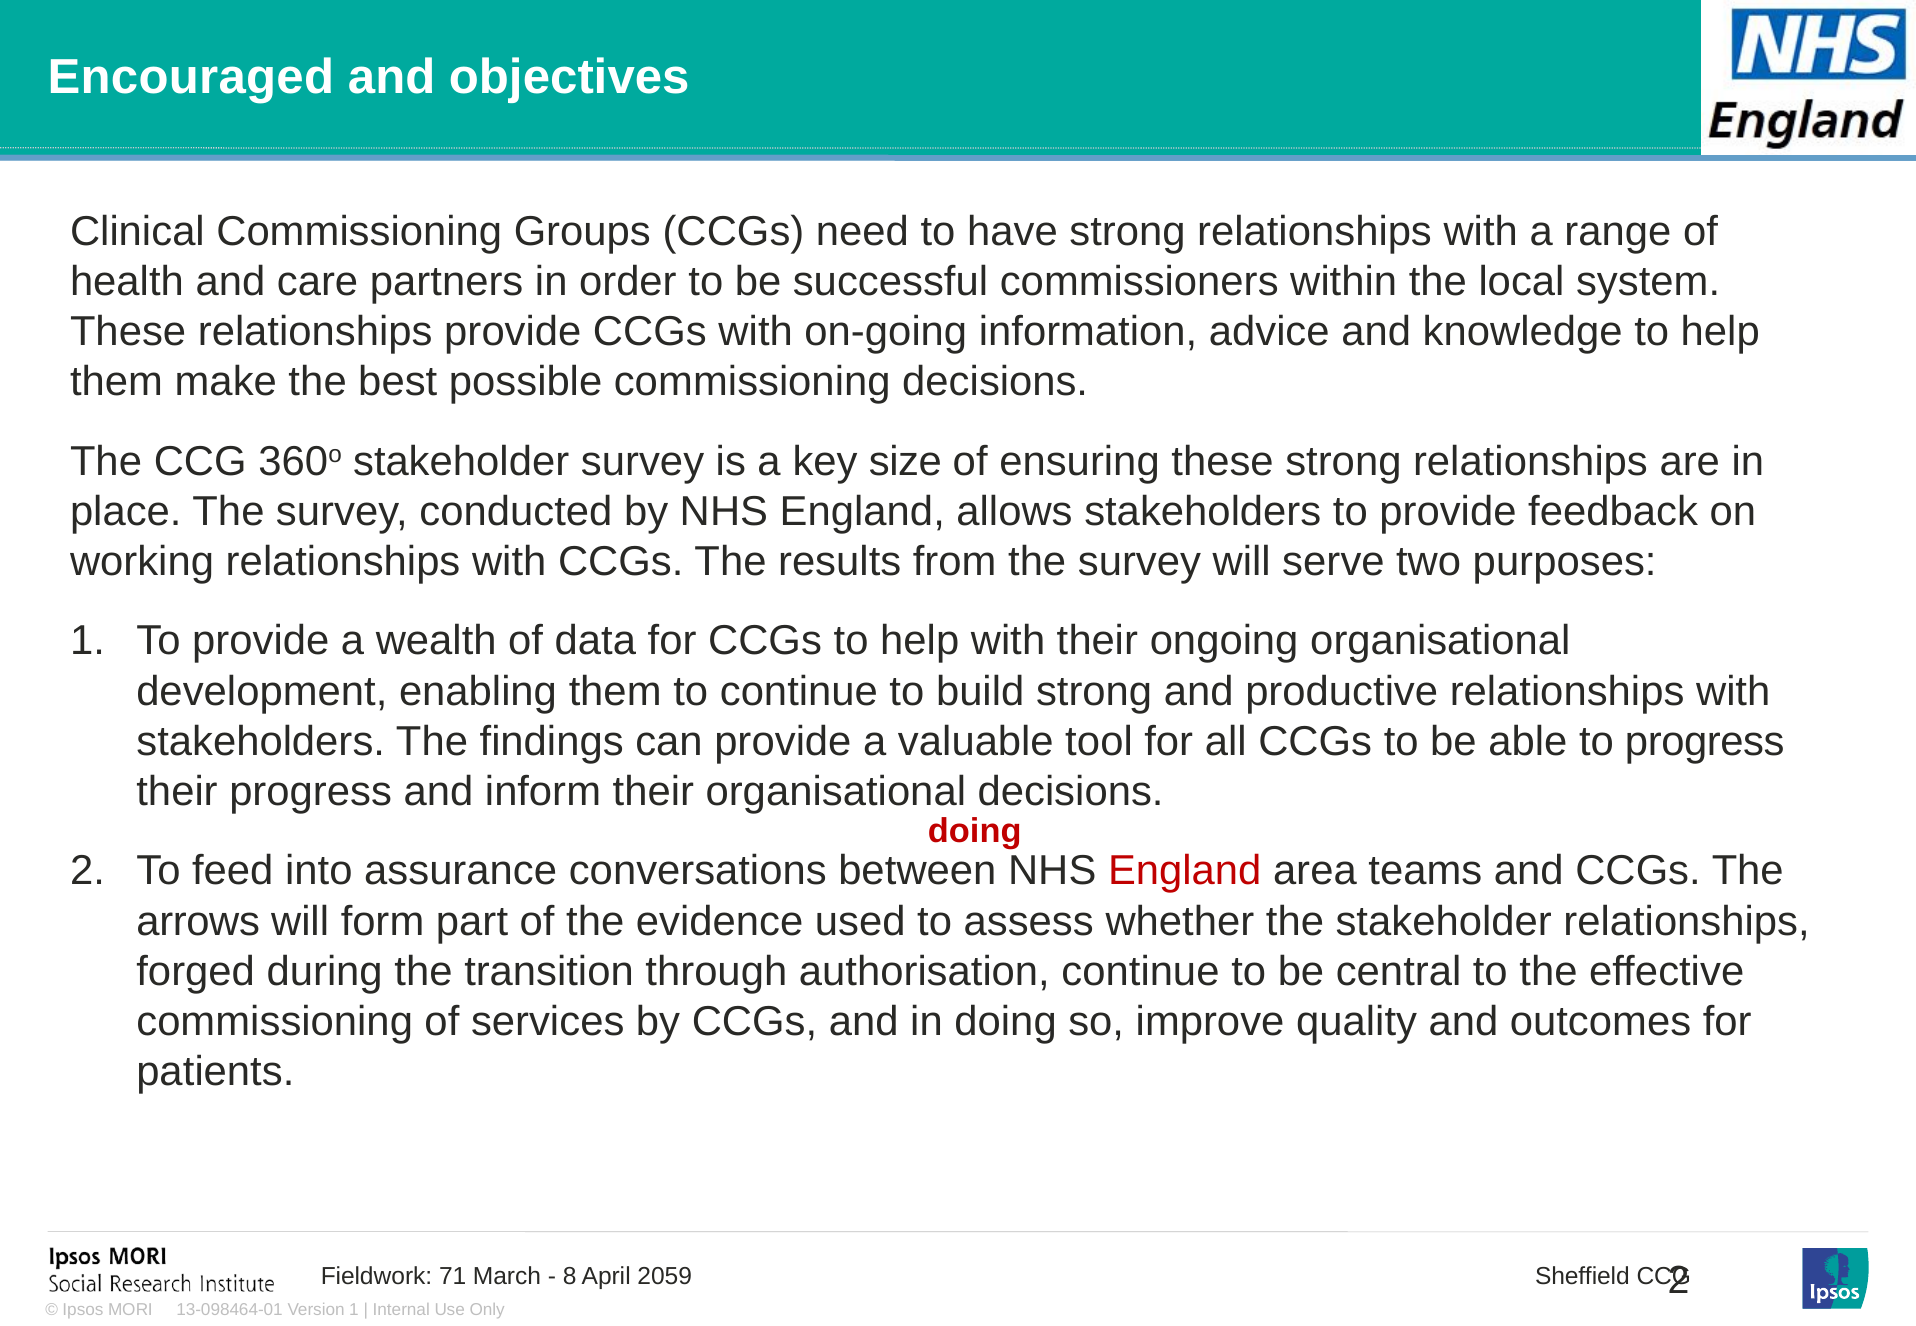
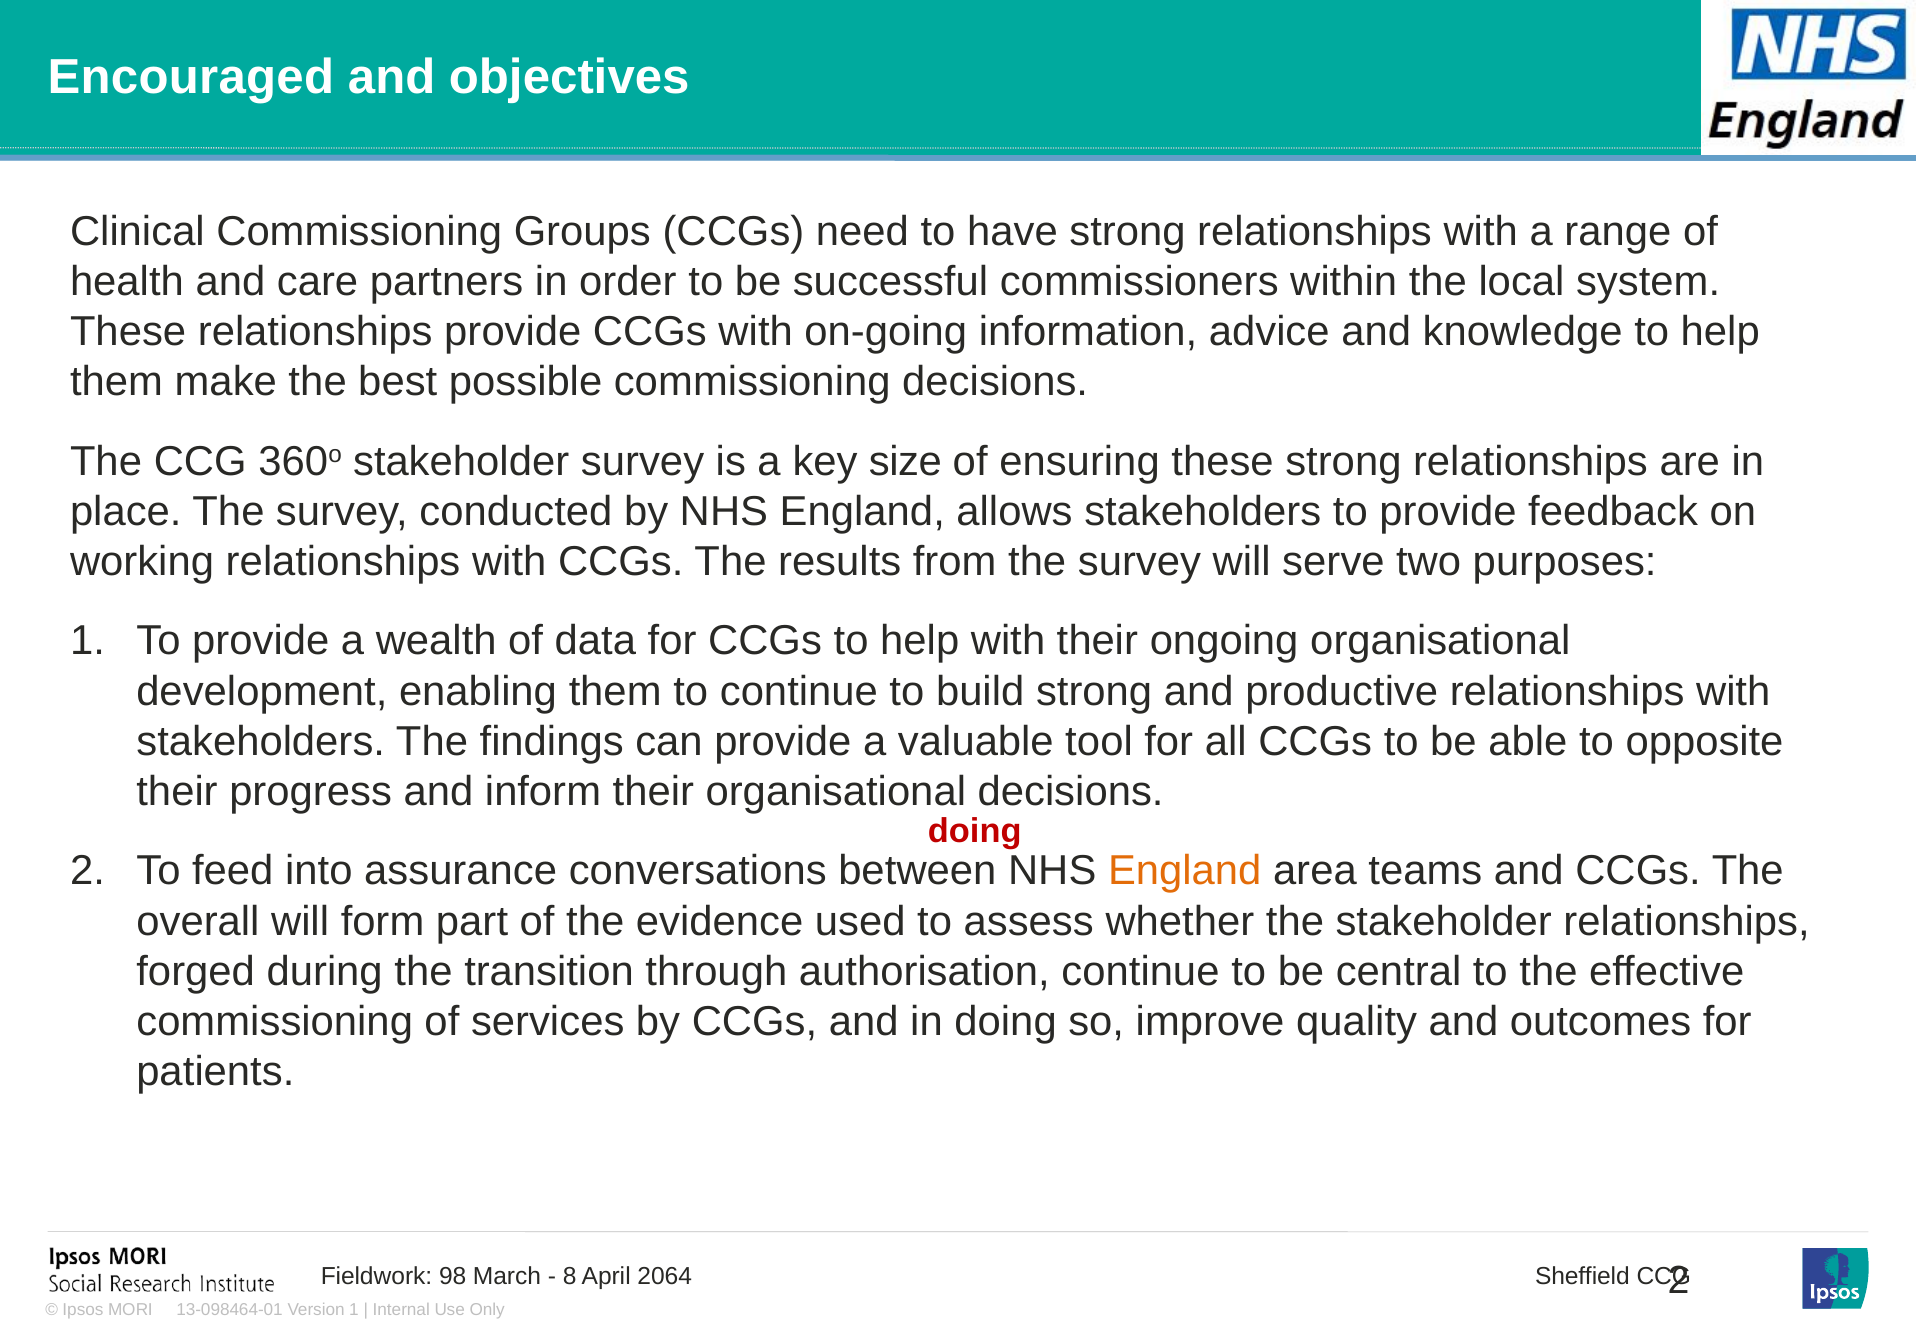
progress: progress -> opposite (1705, 742)
England colour: red -> orange (1185, 871)
arrows: arrows -> overall (198, 922)
71: 71 -> 98 (453, 1276)
2059: 2059 -> 2064 (665, 1276)
